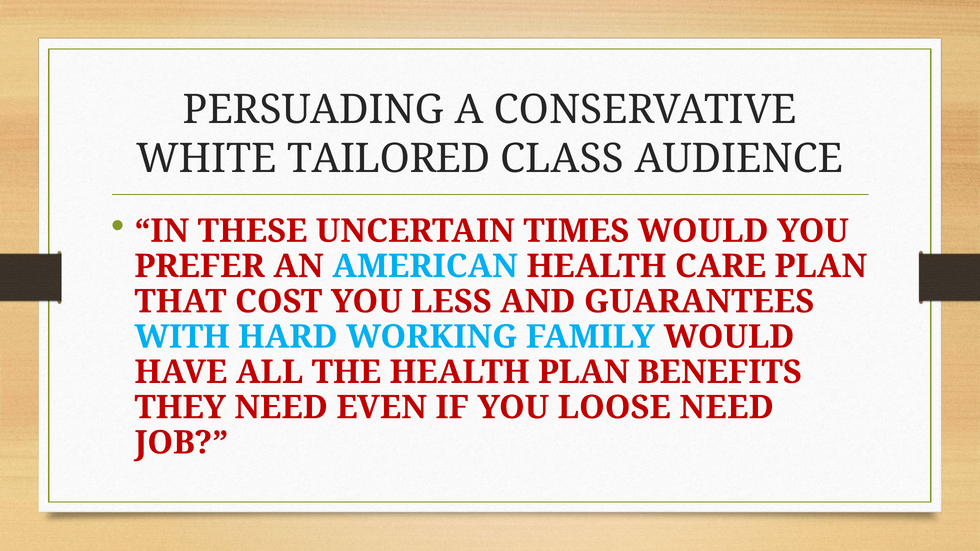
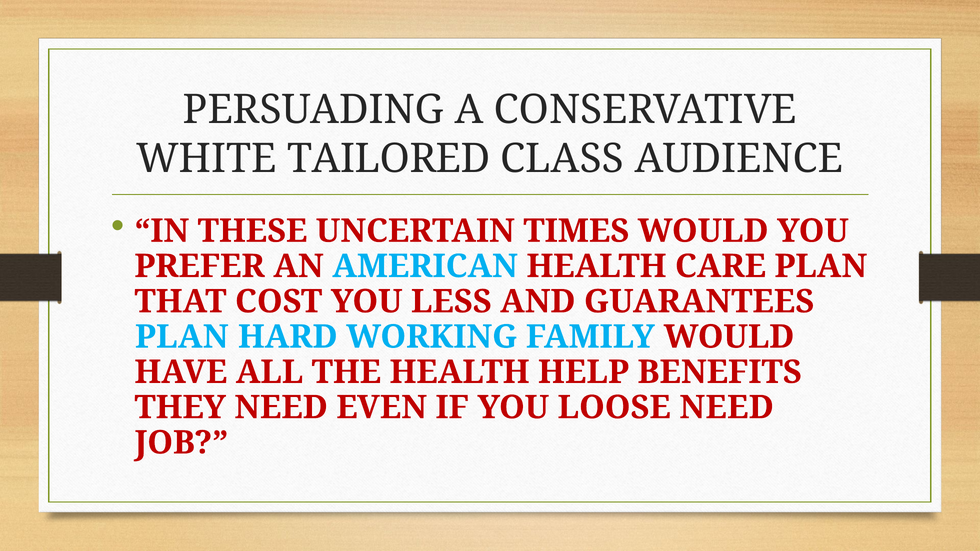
WITH: WITH -> PLAN (182, 337)
HEALTH PLAN: PLAN -> HELP (584, 372)
